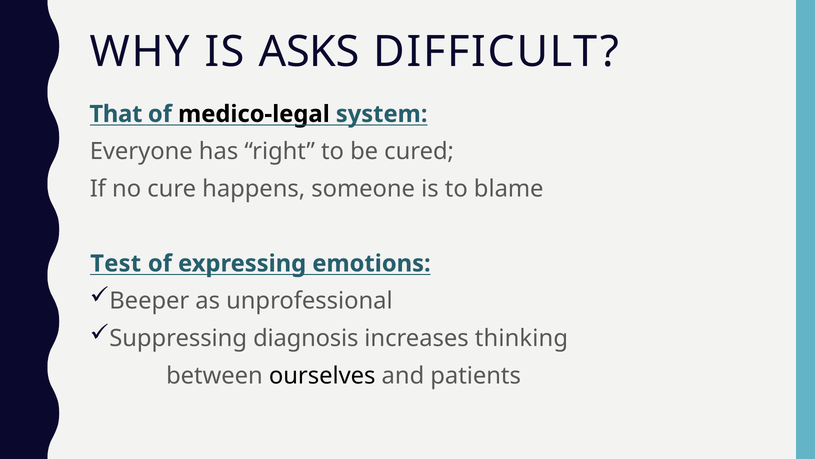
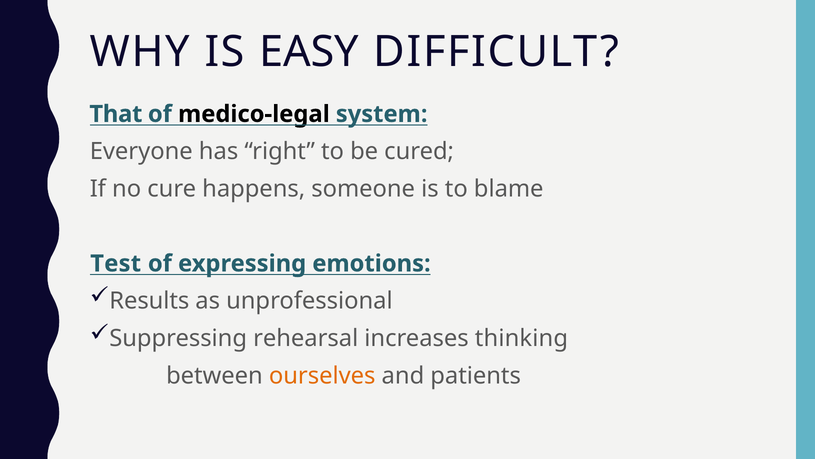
ASKS: ASKS -> EASY (309, 52)
Beeper: Beeper -> Results (149, 301)
diagnosis: diagnosis -> rehearsal (306, 338)
ourselves colour: black -> orange (322, 375)
